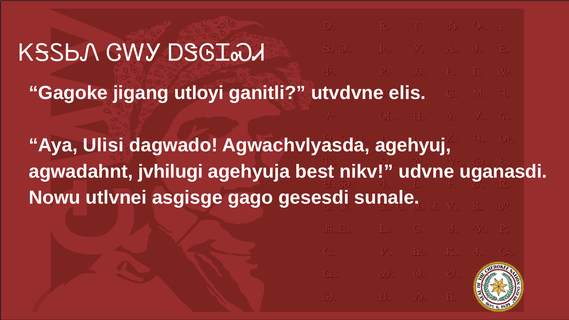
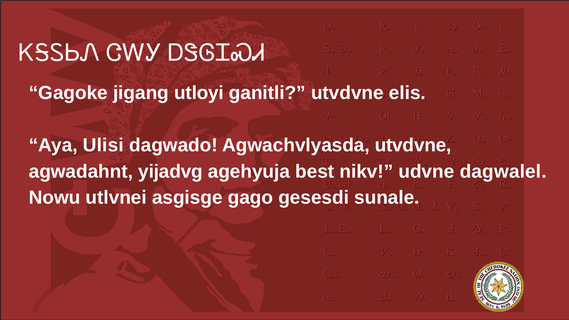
Agwachvlyasda agehyuj: agehyuj -> utvdvne (413, 145)
jvhilugi: jvhilugi -> yijadvg (171, 171)
uganasdi: uganasdi -> dagwalel (503, 171)
